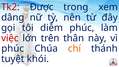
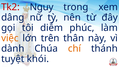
Được: Được -> Nguy (42, 7)
việc colour: red -> orange (10, 38)
phúc: phúc -> dành (13, 48)
